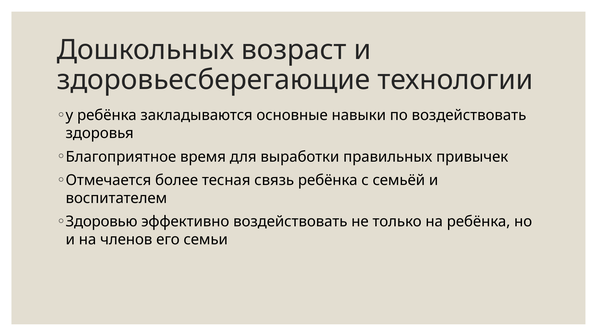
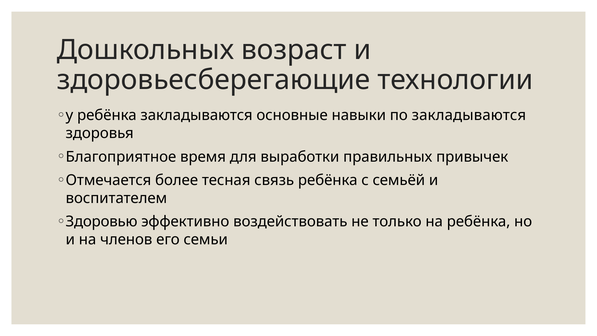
по воздействовать: воздействовать -> закладываются (469, 115)
